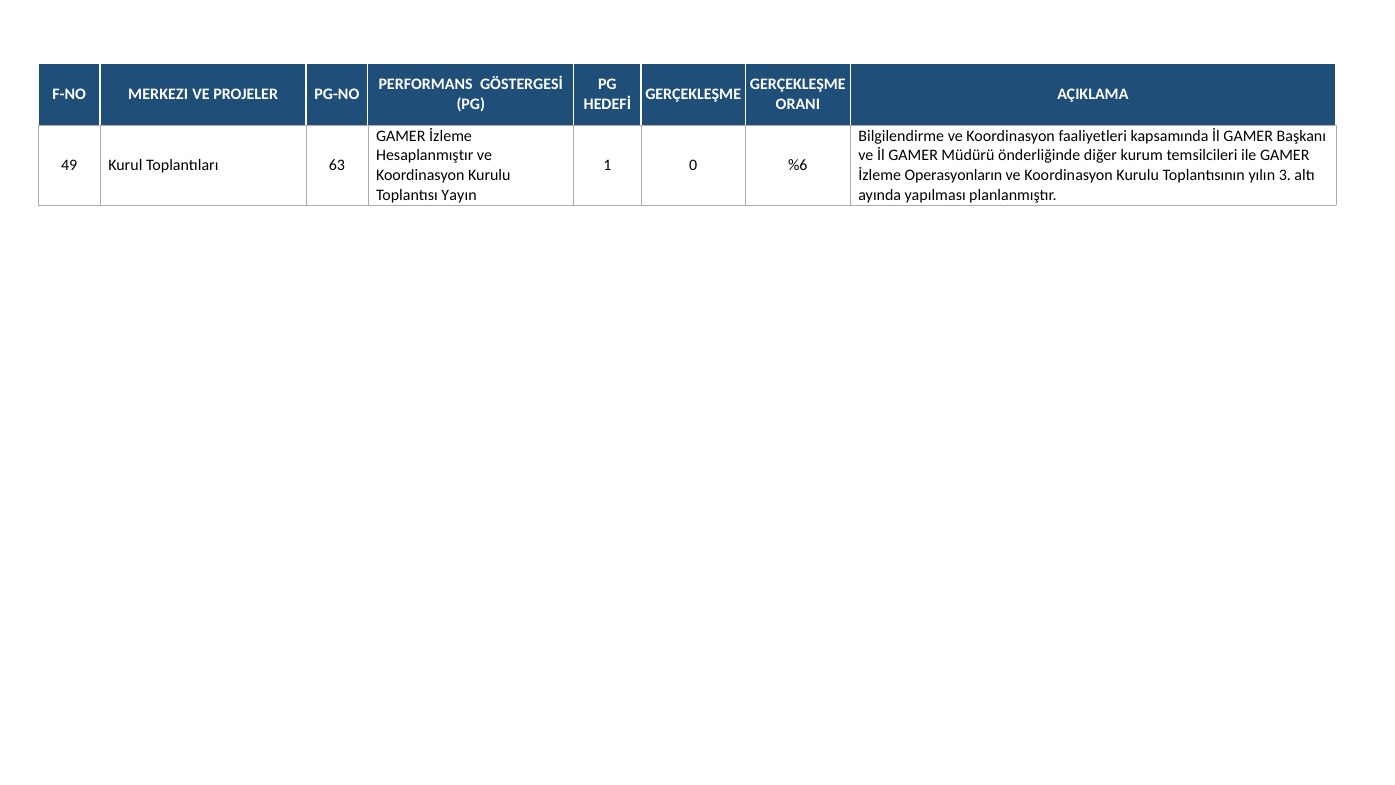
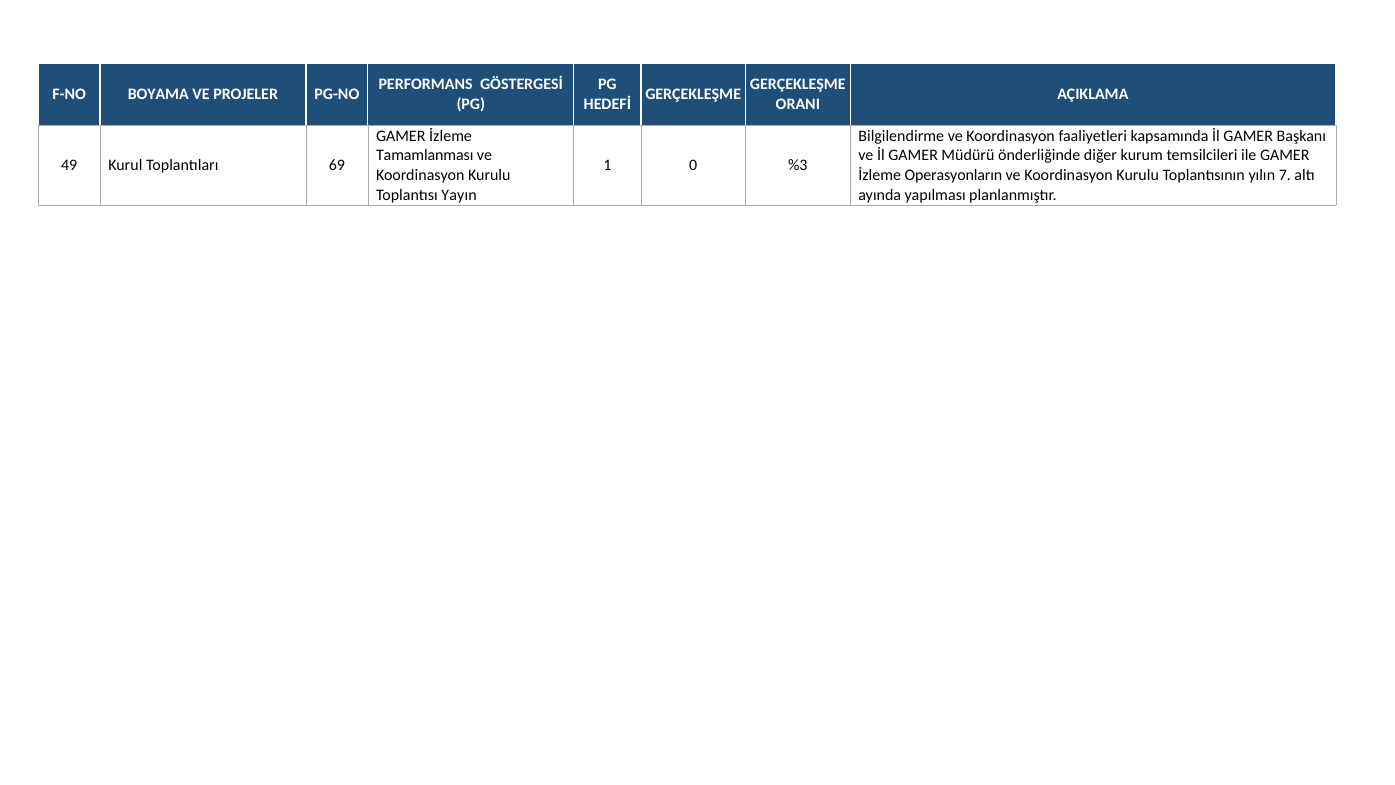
MERKEZI: MERKEZI -> BOYAMA (158, 94)
Hesaplanmıştır: Hesaplanmıştır -> Tamamlanması (425, 156)
63: 63 -> 69 (337, 165)
%6: %6 -> %3 (798, 165)
3: 3 -> 7 (1285, 175)
